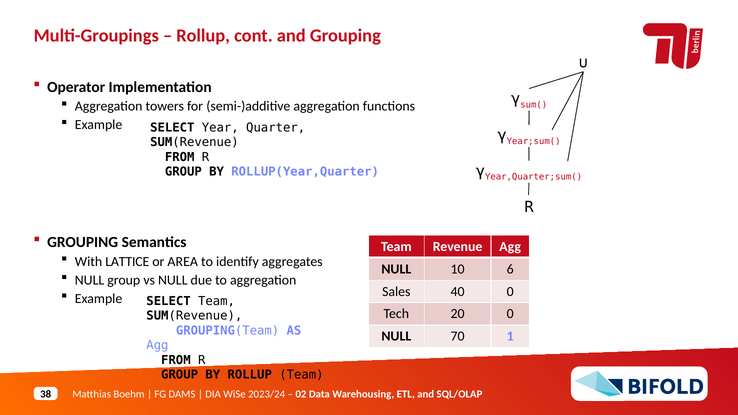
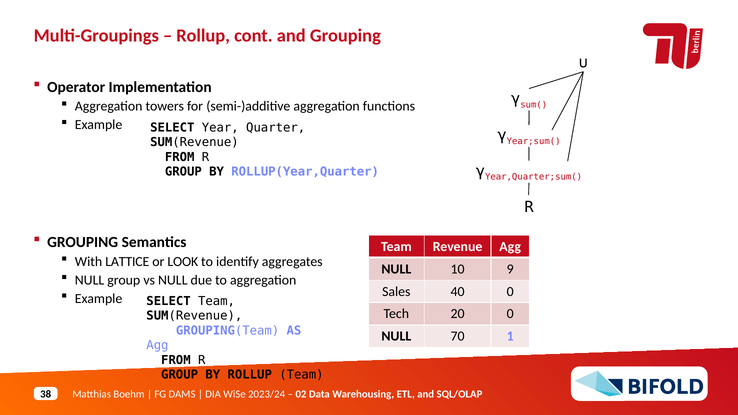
AREA: AREA -> LOOK (183, 262)
6: 6 -> 9 (510, 269)
